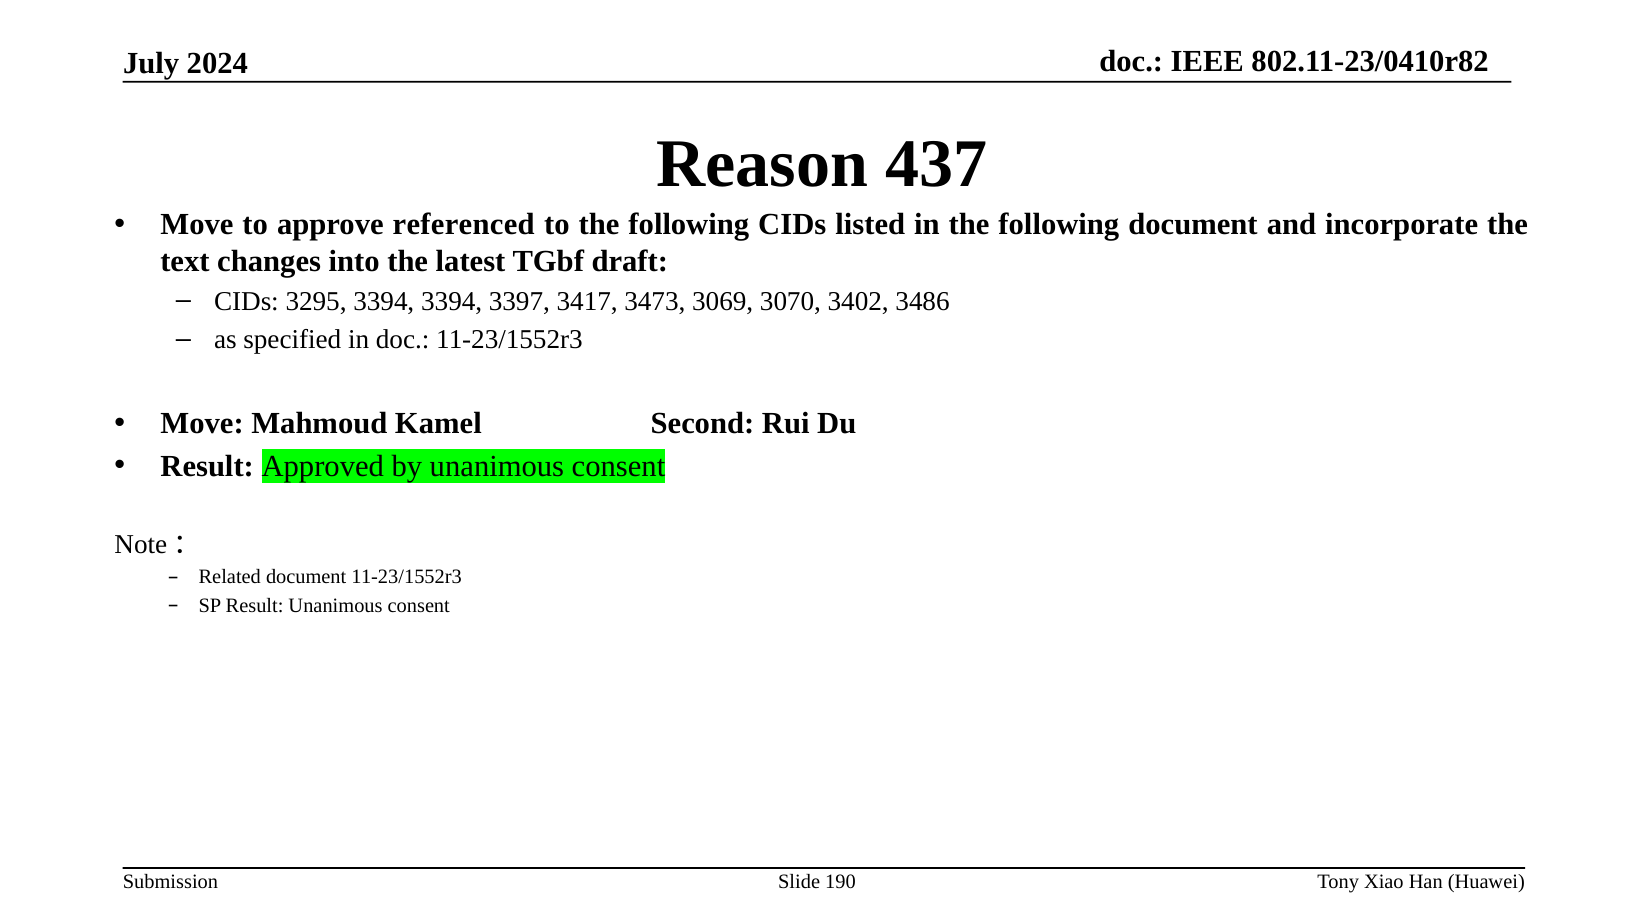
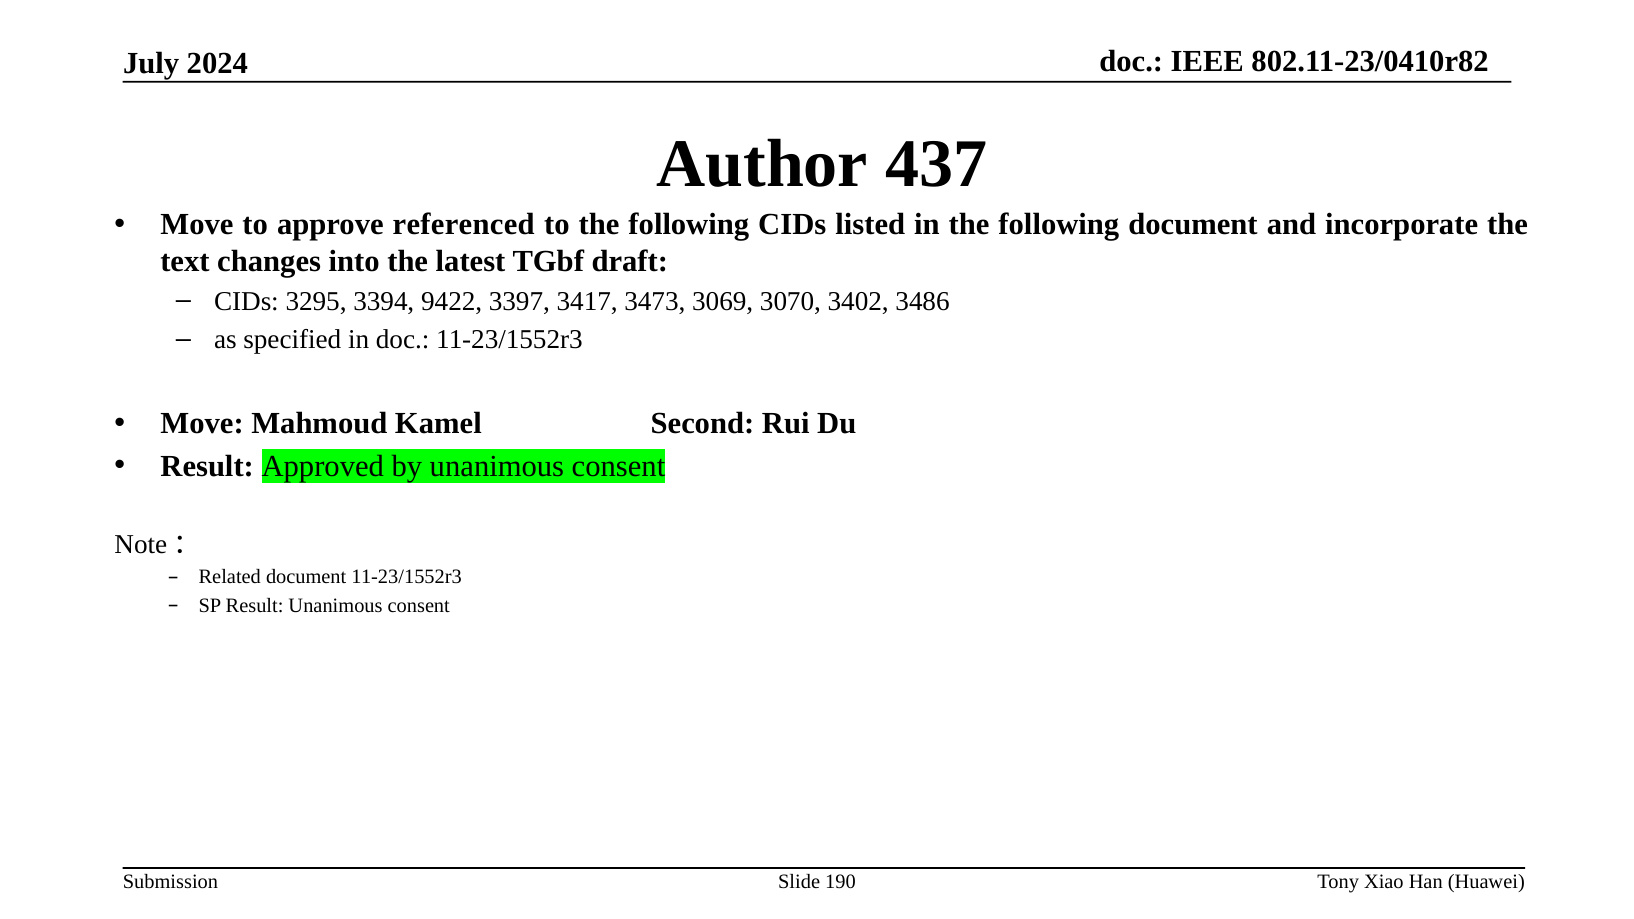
Reason: Reason -> Author (762, 164)
3394 3394: 3394 -> 9422 (452, 302)
